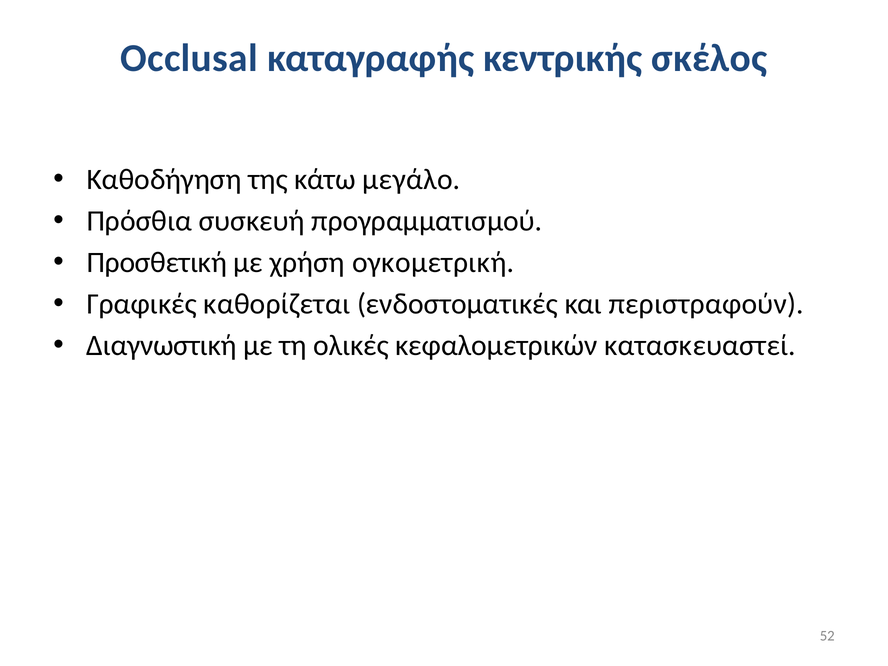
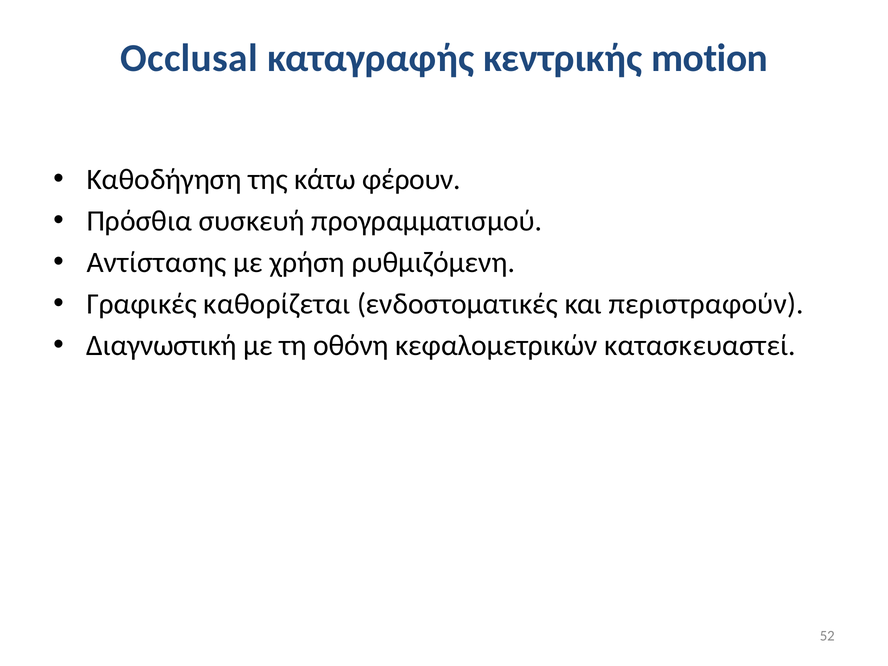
σκέλος: σκέλος -> motion (710, 58)
μεγάλο: μεγάλο -> φέρουν (412, 180)
Προσθετική: Προσθετική -> Αντίστασης (157, 263)
ογκομετρική: ογκομετρική -> ρυθμιζόμενη (433, 263)
ολικές: ολικές -> οθόνη (351, 345)
